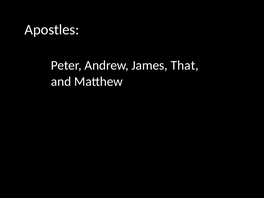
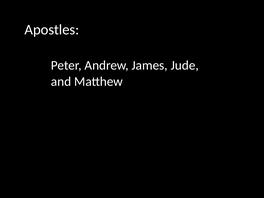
That: That -> Jude (185, 65)
